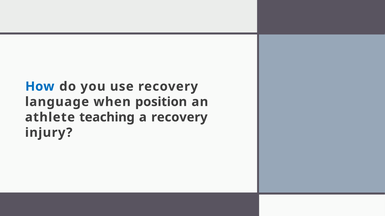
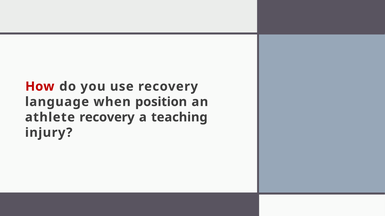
How colour: blue -> red (40, 87)
athlete teaching: teaching -> recovery (107, 118)
a recovery: recovery -> teaching (179, 118)
